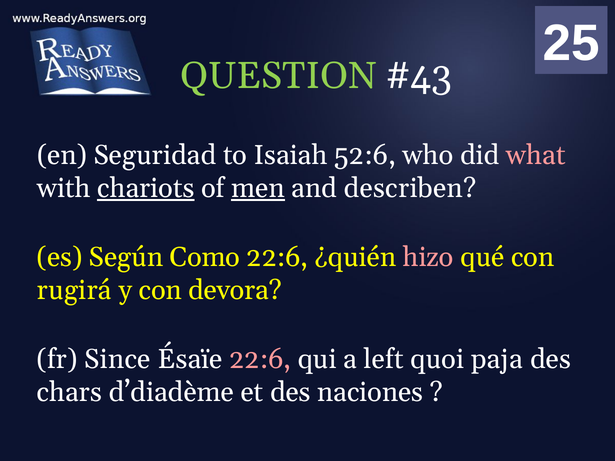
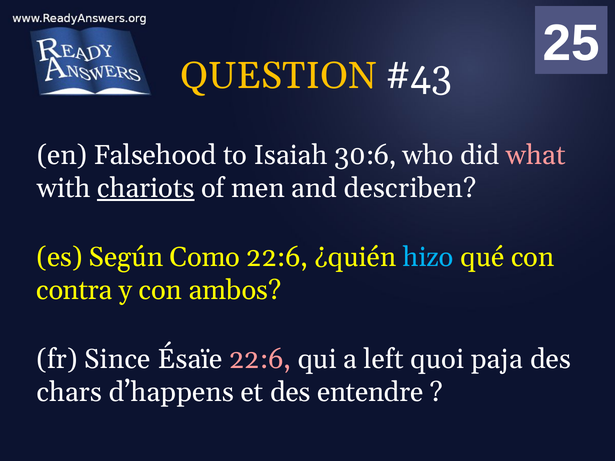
QUESTION colour: light green -> yellow (279, 76)
Seguridad: Seguridad -> Falsehood (155, 156)
52:6: 52:6 -> 30:6 (365, 156)
men underline: present -> none (258, 188)
hizo colour: pink -> light blue (428, 258)
rugirá: rugirá -> contra (74, 290)
devora: devora -> ambos (235, 290)
d’diadème: d’diadème -> d’happens (171, 392)
naciones: naciones -> entendre (370, 392)
